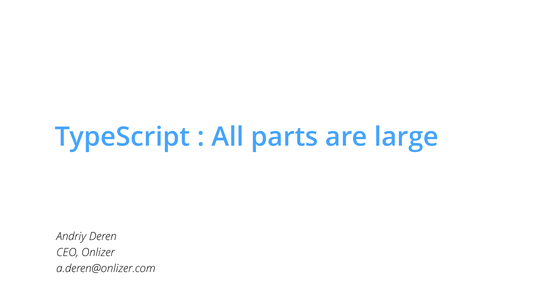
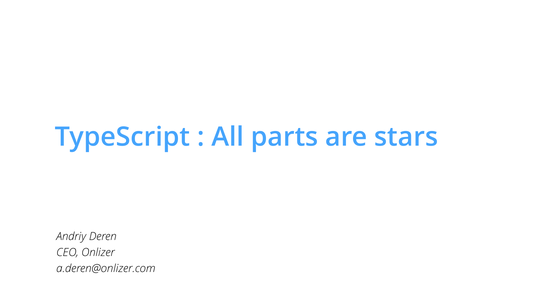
large: large -> stars (406, 137)
